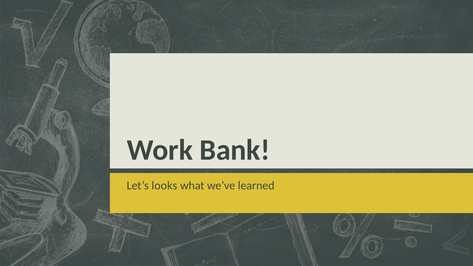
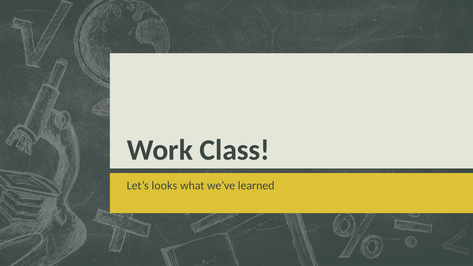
Bank: Bank -> Class (235, 150)
